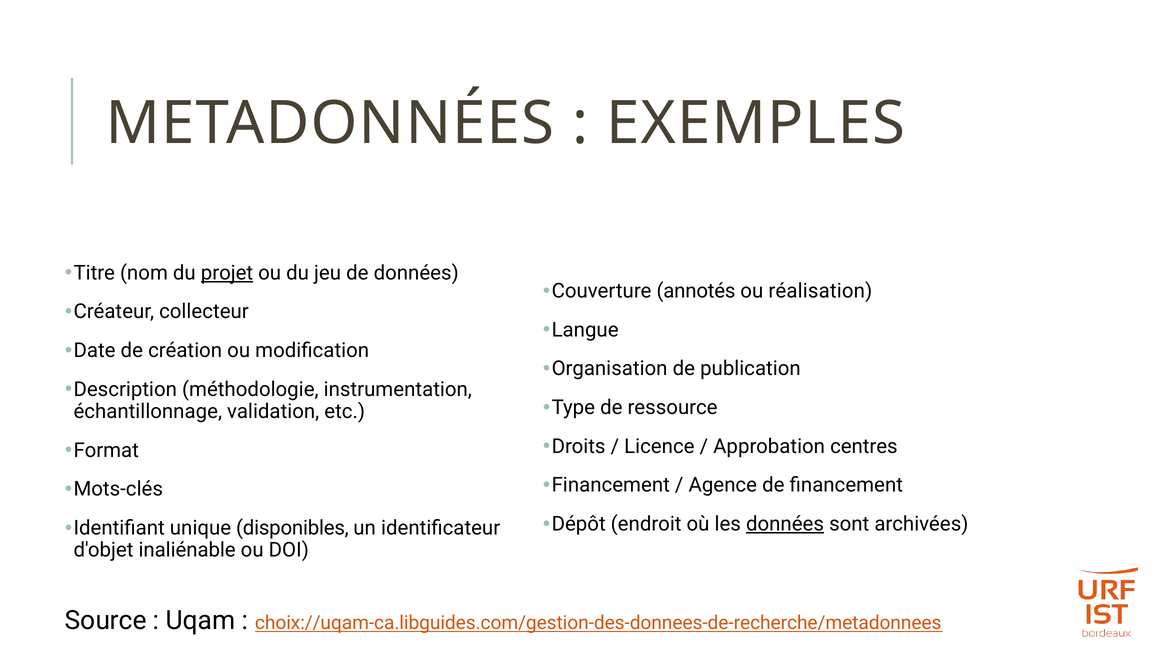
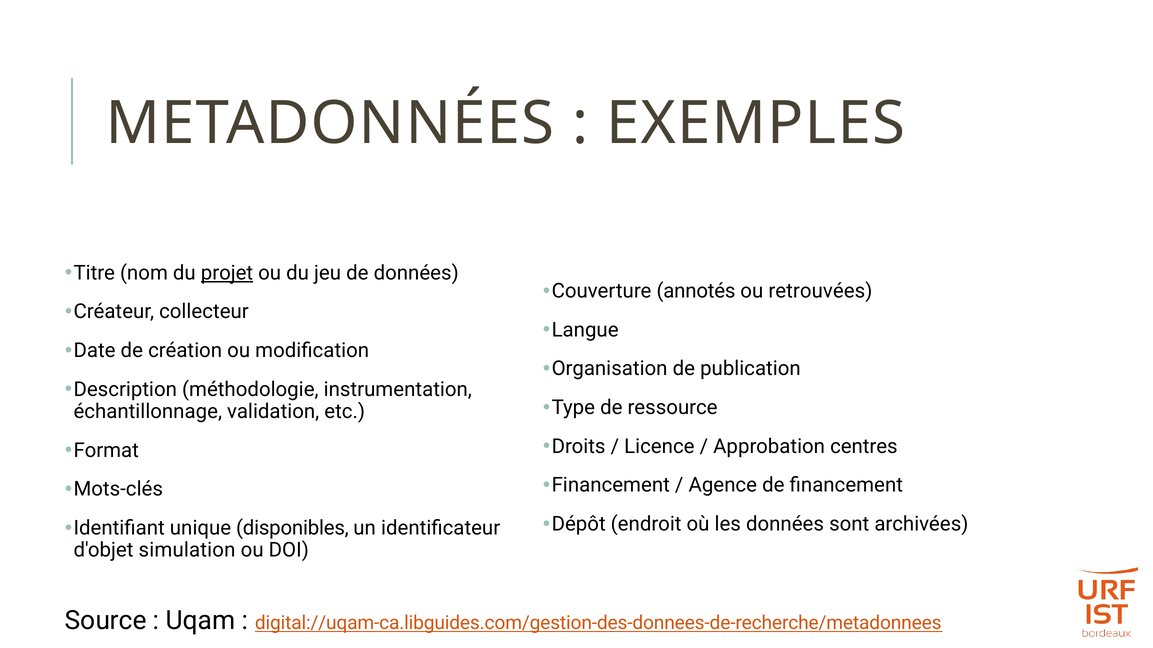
réalisation: réalisation -> retrouvées (820, 291)
données underline: present -> none (785, 525)
inaliénable: inaliénable -> simulation (187, 551)
choix://uqam-ca.libguides.com/gestion-des-donnees-de-recherche/metadonnees: choix://uqam-ca.libguides.com/gestion-des-donnees-de-recherche/metadonnees -> digital://uqam-ca.libguides.com/gestion-des-donnees-de-recherche/metadonnees (598, 624)
